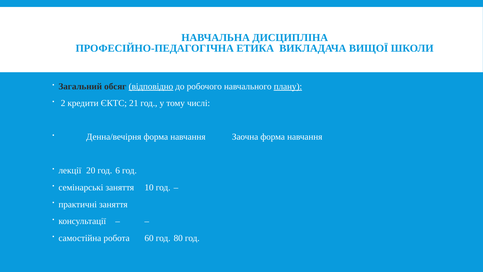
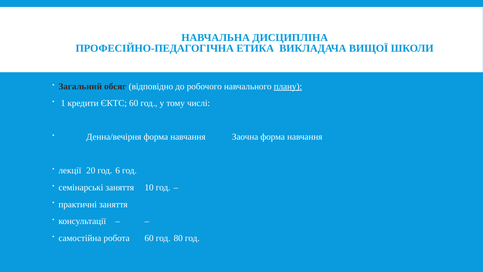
відповідно underline: present -> none (151, 86)
2: 2 -> 1 (63, 103)
ЄКТС 21: 21 -> 60 (134, 103)
